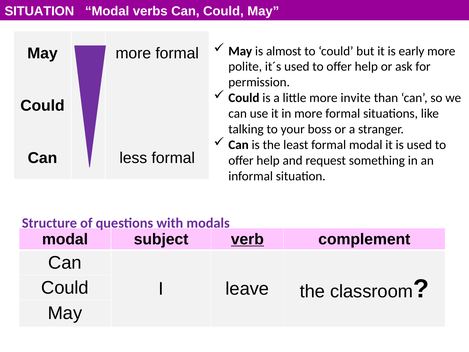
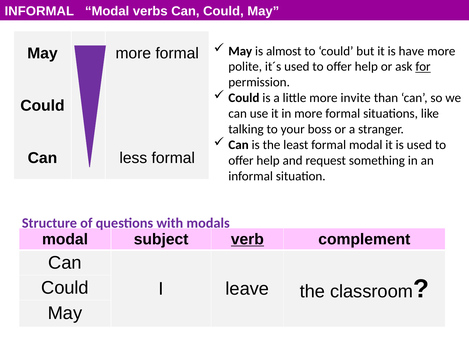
SITUATION: SITUATION -> INFORMAL (39, 11)
early: early -> have (411, 51)
for underline: none -> present (423, 67)
